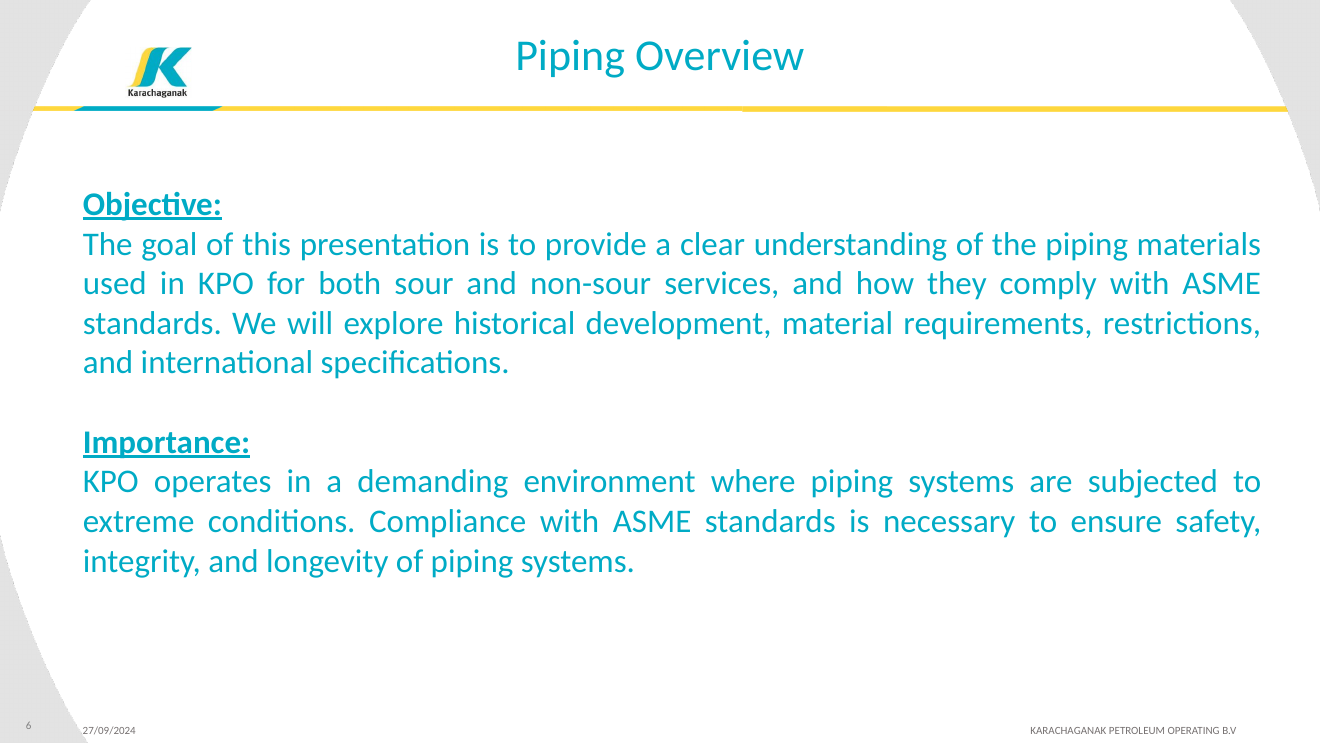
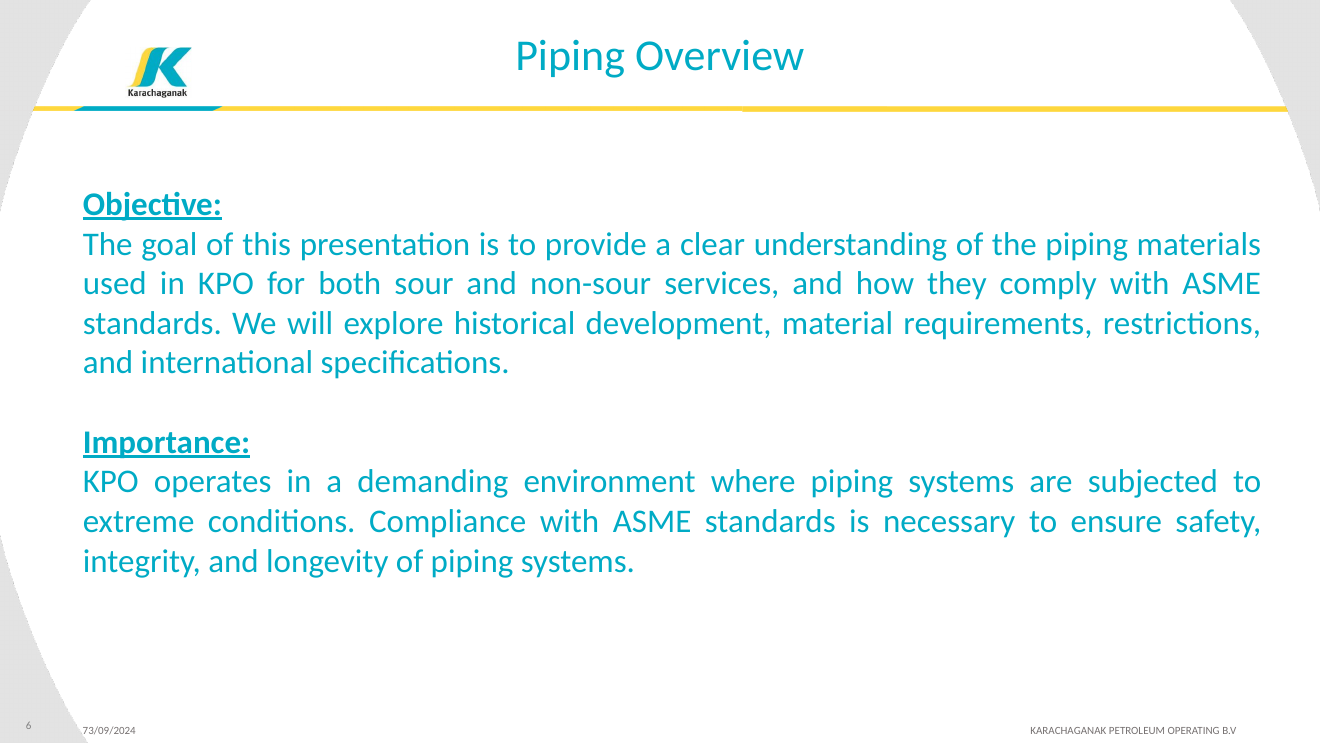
27/09/2024: 27/09/2024 -> 73/09/2024 (109, 730)
